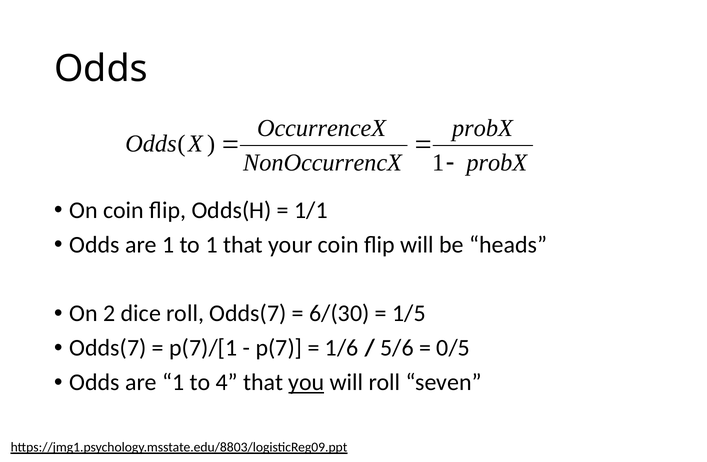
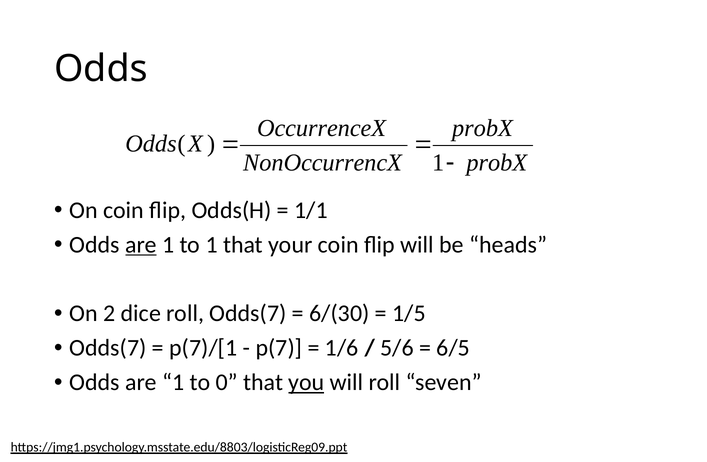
are underline: none -> present (141, 245)
0/5: 0/5 -> 6/5 (453, 348)
4: 4 -> 0 (227, 383)
